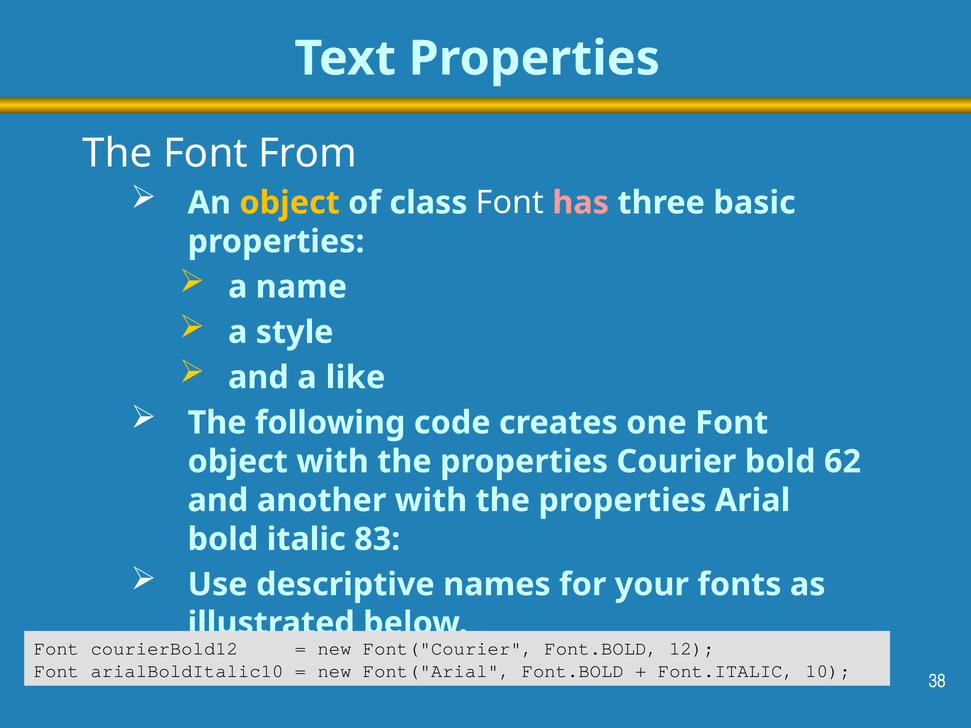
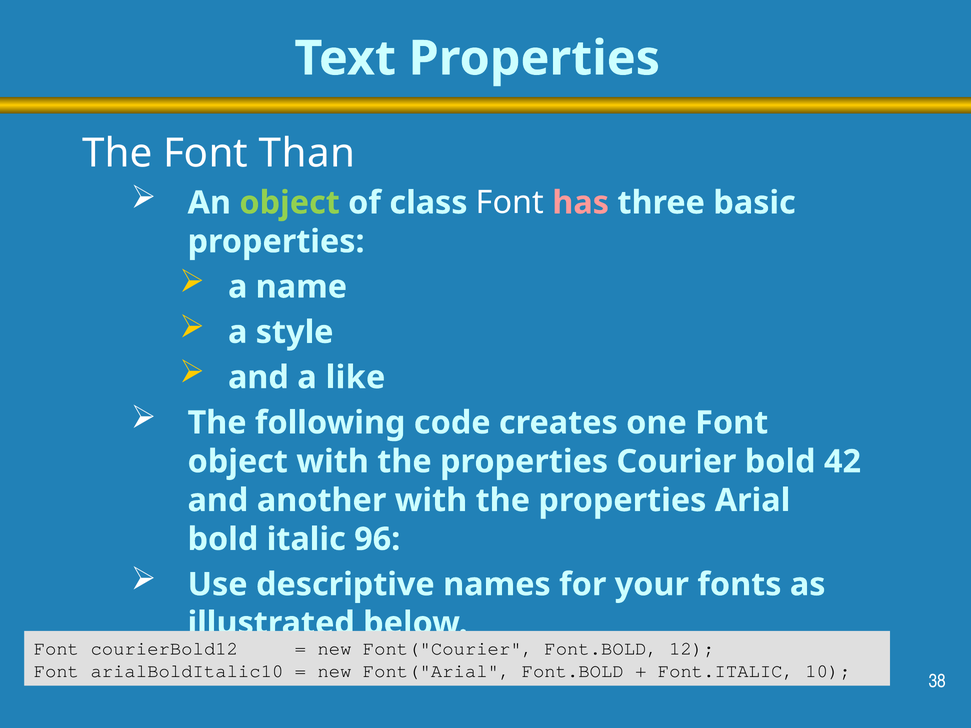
From: From -> Than (307, 153)
object colour: yellow -> light green (290, 203)
62: 62 -> 42 (843, 462)
83: 83 -> 96 (377, 539)
